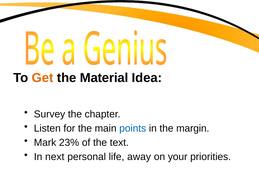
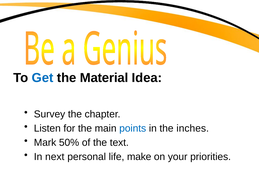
Get colour: orange -> blue (43, 78)
margin: margin -> inches (193, 128)
23%: 23% -> 50% (69, 142)
away: away -> make (139, 156)
